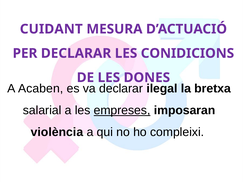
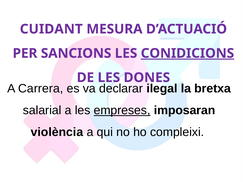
PER DECLARAR: DECLARAR -> SANCIONS (76, 53)
CONIDICIONS underline: none -> present (187, 53)
Acaben: Acaben -> Carrera (41, 89)
